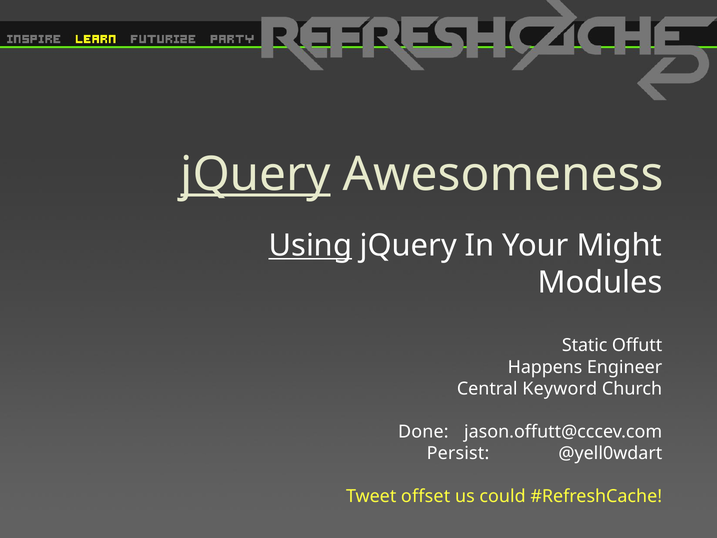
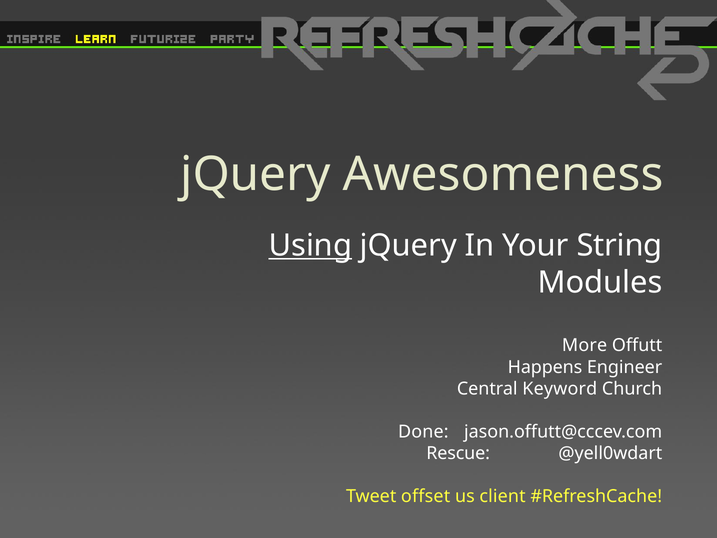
jQuery underline: present -> none (255, 174)
Might: Might -> String (619, 245)
Static: Static -> More (585, 345)
Persist: Persist -> Rescue (458, 453)
could: could -> client (503, 496)
